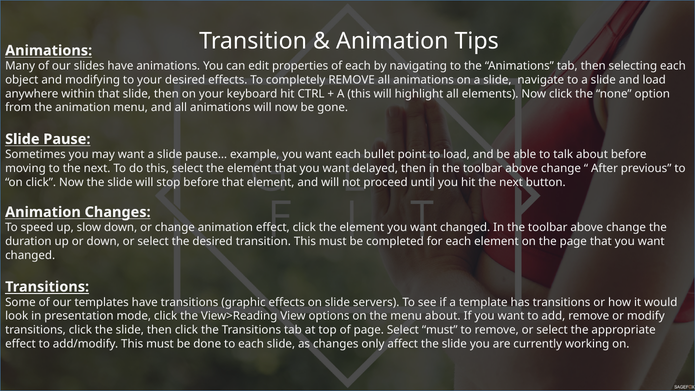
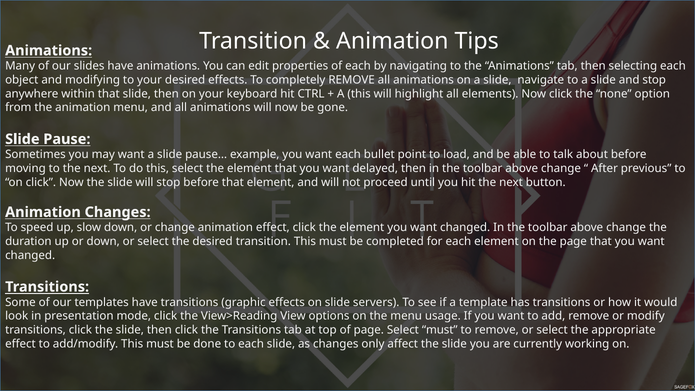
and load: load -> stop (654, 80)
menu about: about -> usage (443, 316)
